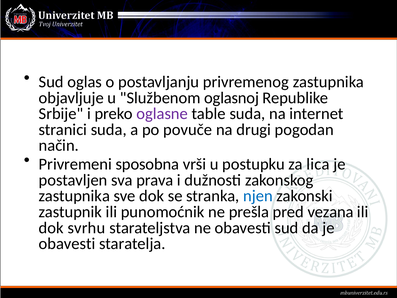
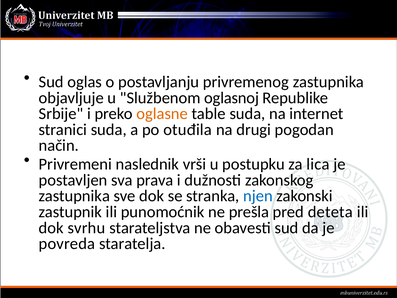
oglasne colour: purple -> orange (162, 114)
povuče: povuče -> otuđila (188, 130)
sposobna: sposobna -> naslednik (147, 164)
vezana: vezana -> deteta (330, 212)
obavesti: obavesti -> povreda (67, 243)
